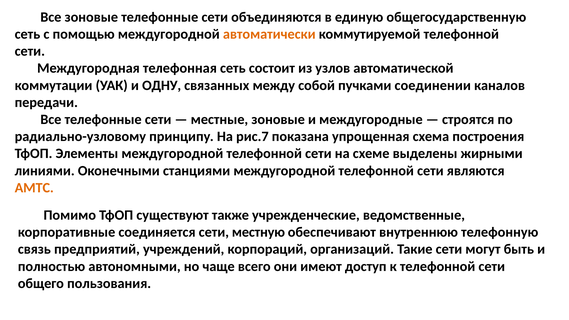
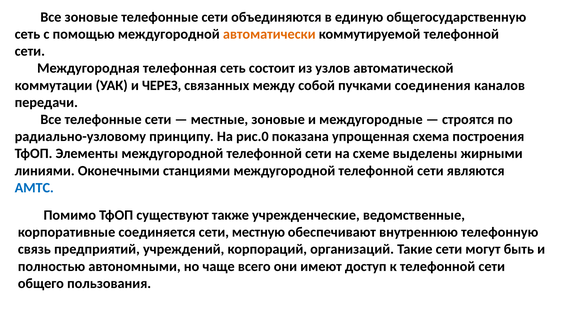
ОДНУ: ОДНУ -> ЧЕРЕЗ (162, 85)
соединении: соединении -> соединения (433, 85)
рис.7: рис.7 -> рис.0 (252, 137)
АМТС colour: orange -> blue (34, 188)
